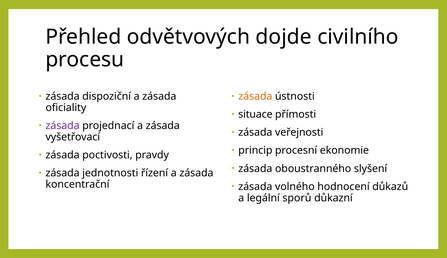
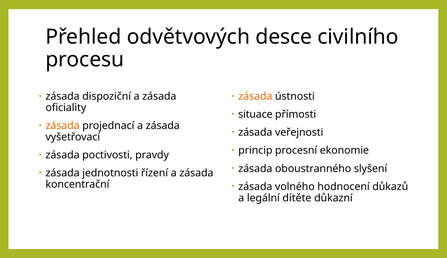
dojde: dojde -> desce (284, 37)
zásada colour: purple -> orange (63, 126)
sporů: sporů -> dítěte (297, 198)
